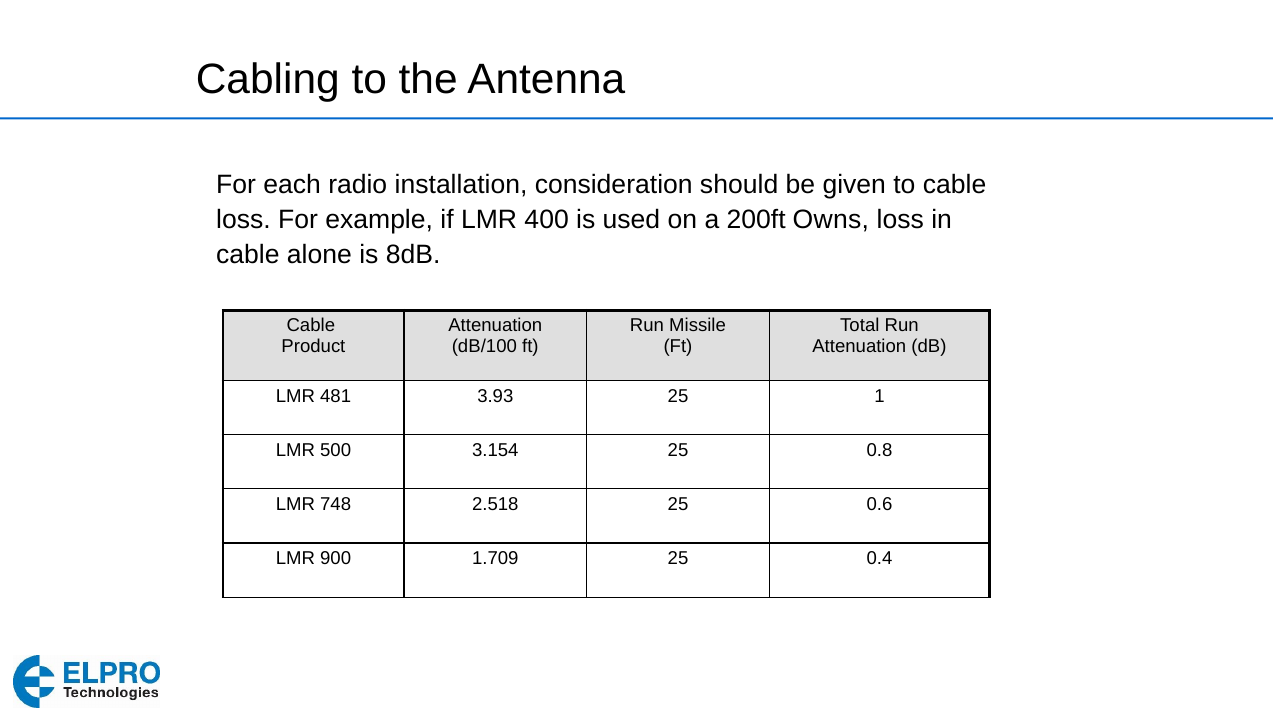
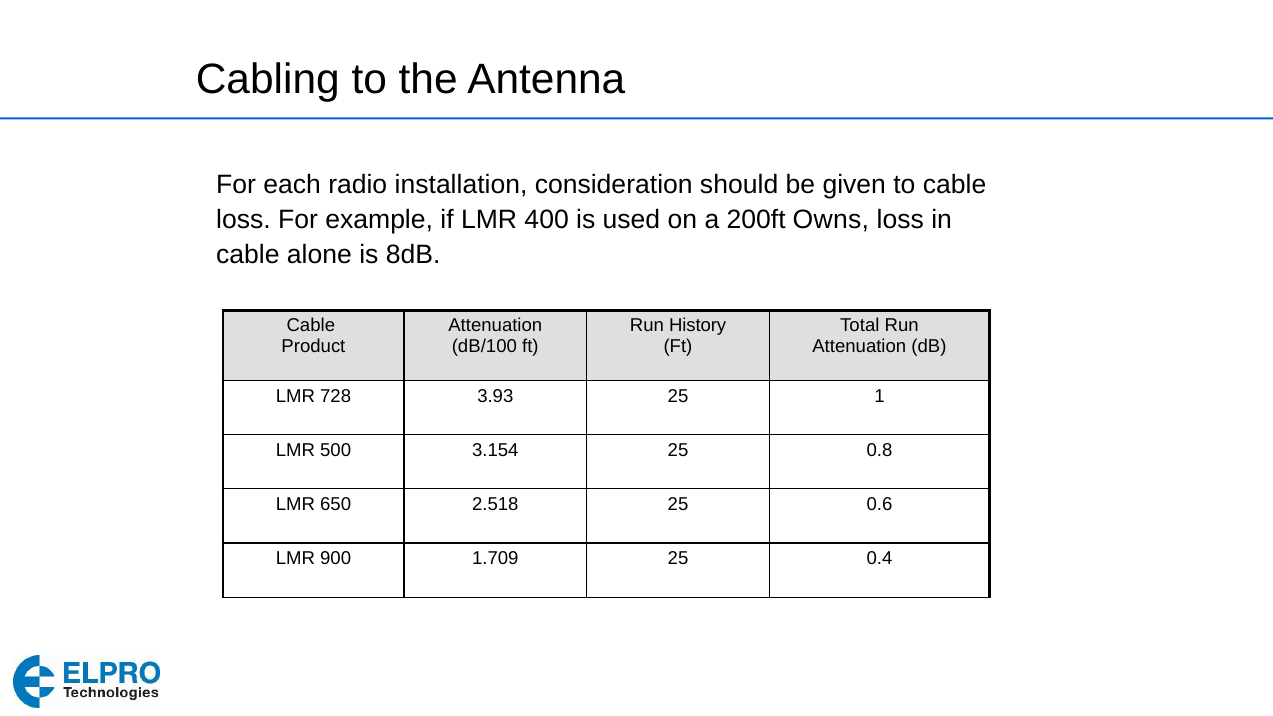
Missile: Missile -> History (698, 326)
481: 481 -> 728 (336, 396)
748: 748 -> 650 (336, 504)
